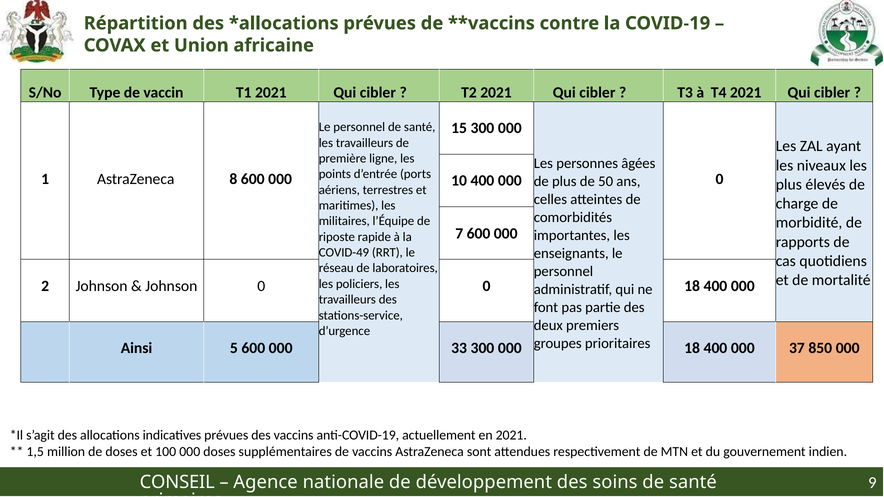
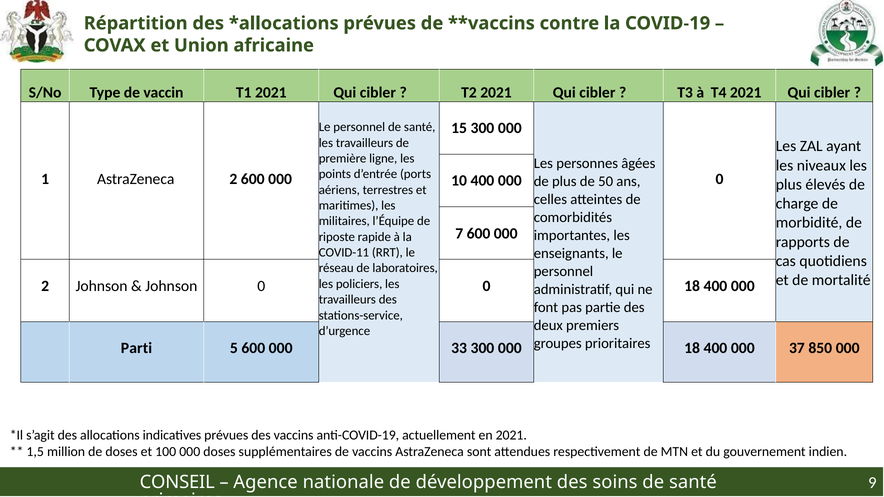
AstraZeneca 8: 8 -> 2 (233, 179)
COVID-49: COVID-49 -> COVID-11 (344, 252)
Ainsi: Ainsi -> Parti (136, 348)
